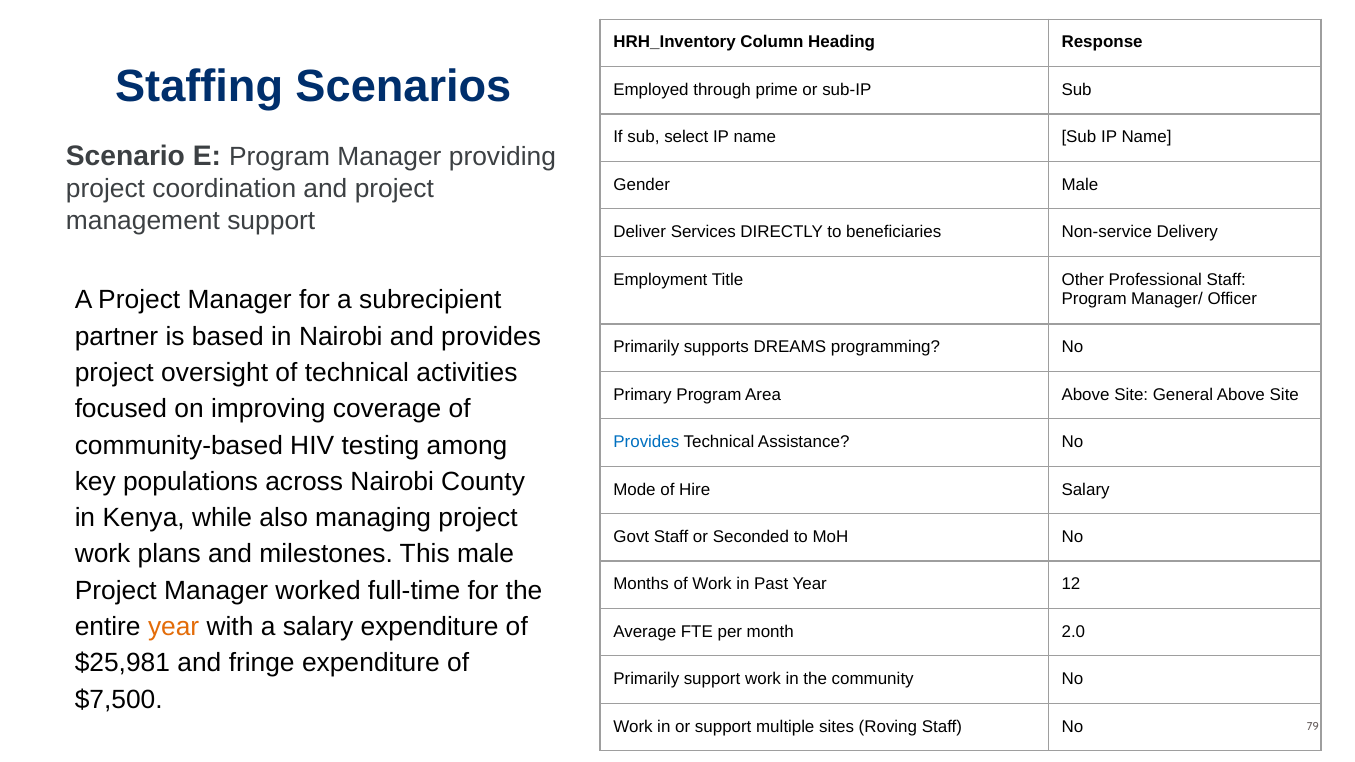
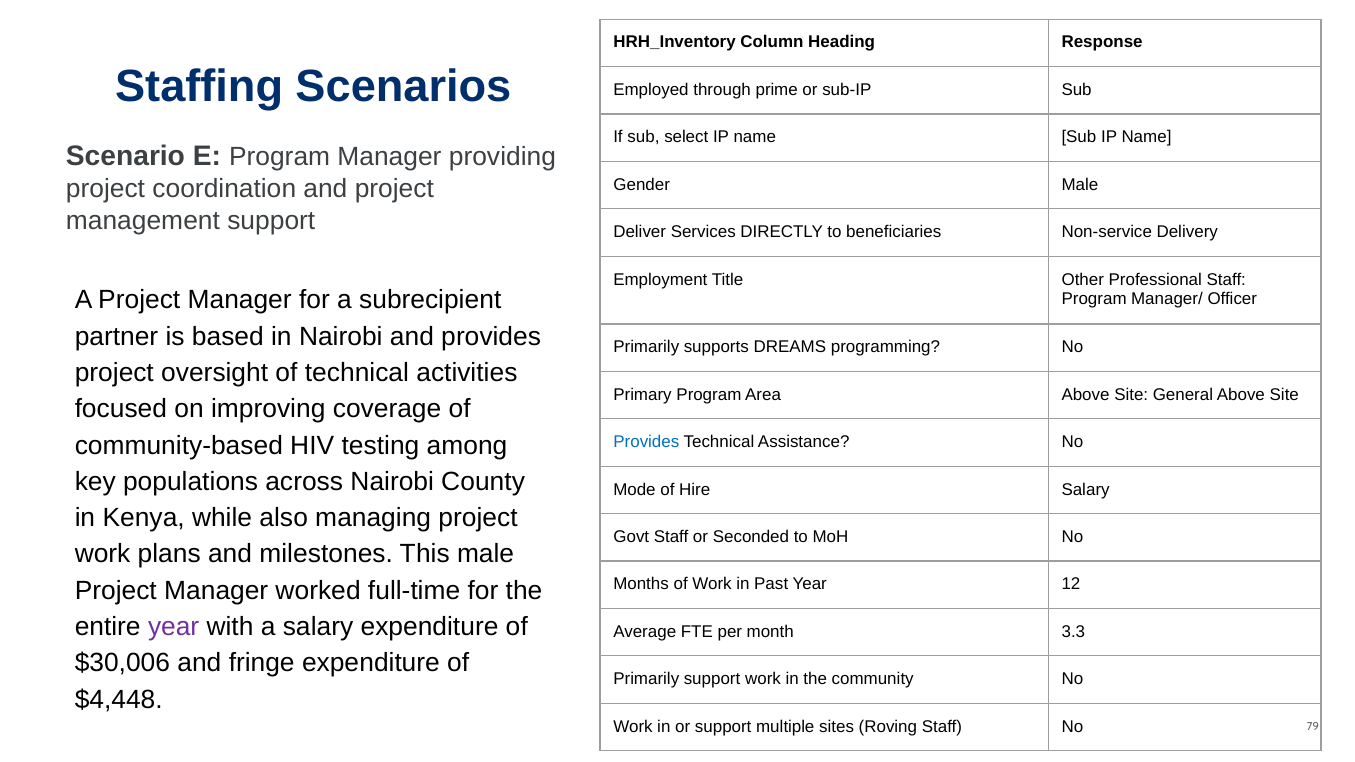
year colour: orange -> purple (174, 627)
2.0: 2.0 -> 3.3 (1073, 632)
$25,981: $25,981 -> $30,006 (122, 663)
$7,500: $7,500 -> $4,448 (119, 700)
